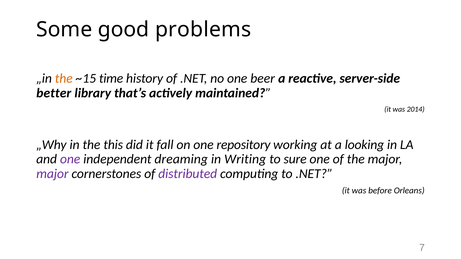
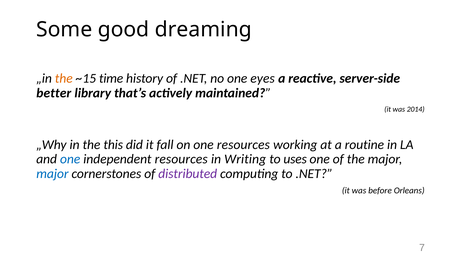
problems: problems -> dreaming (203, 30)
beer: beer -> eyes (263, 79)
one repository: repository -> resources (243, 145)
looking: looking -> routine (364, 145)
one colour: purple -> blue (70, 159)
independent dreaming: dreaming -> resources (181, 159)
sure: sure -> uses (295, 159)
major colour: purple -> blue (52, 174)
